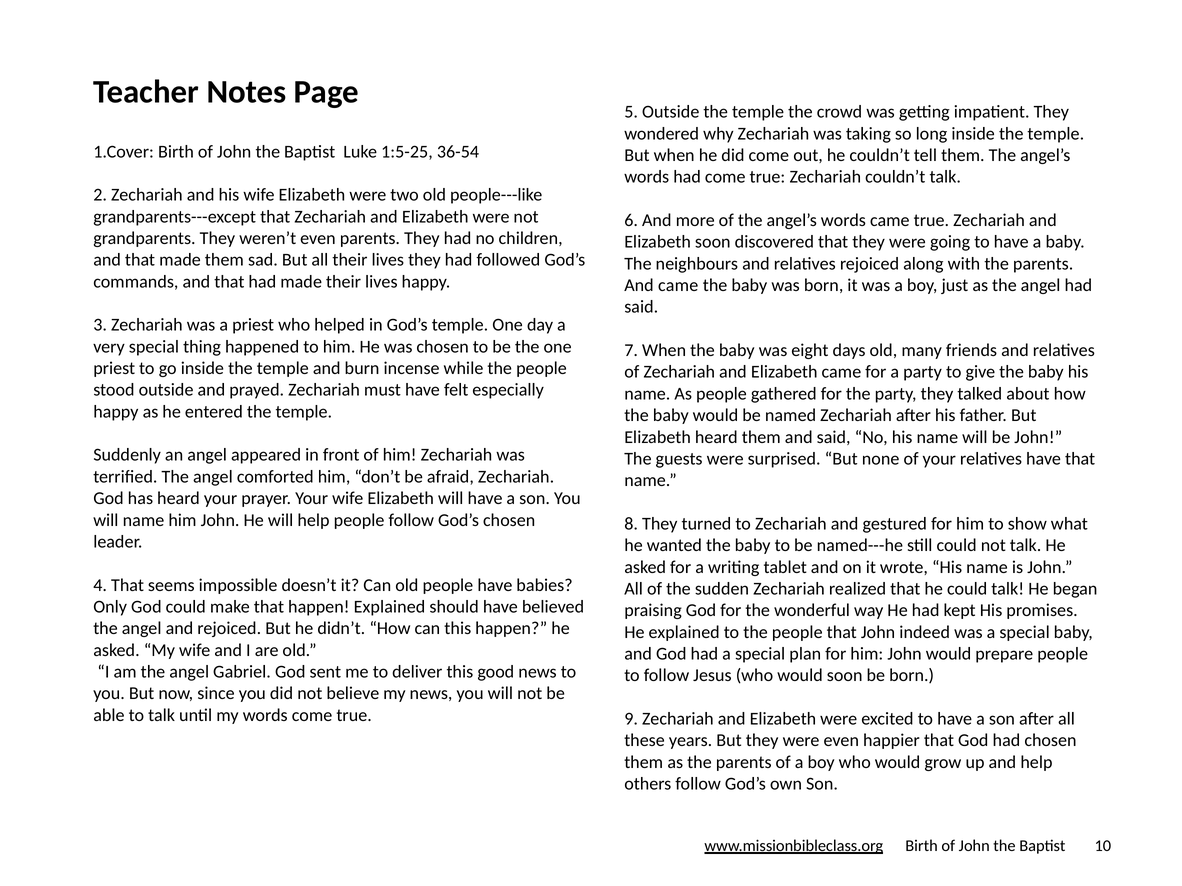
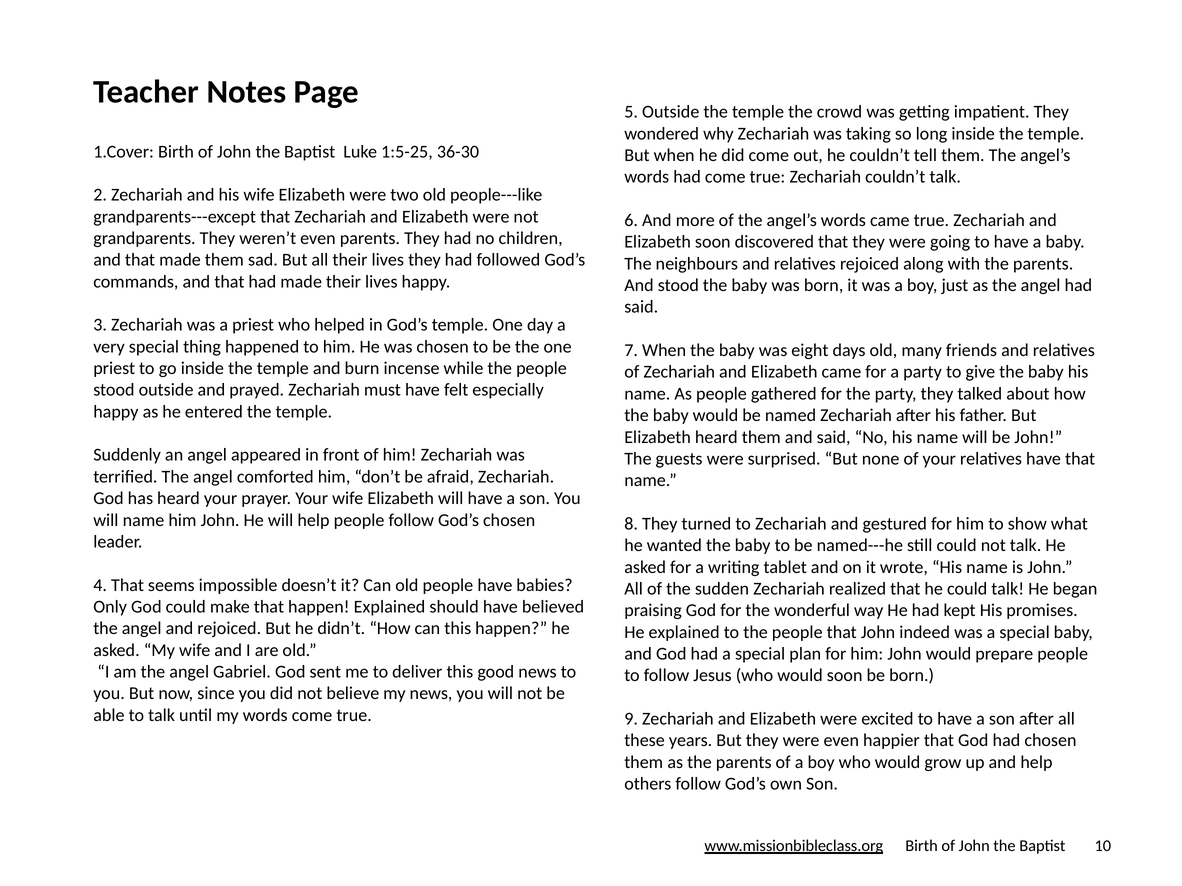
36-54: 36-54 -> 36-30 (458, 152)
And came: came -> stood (678, 285)
